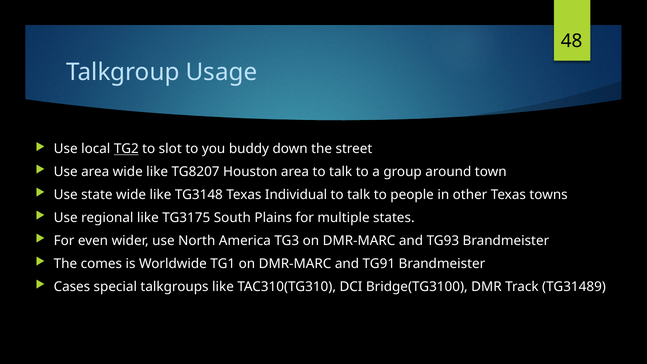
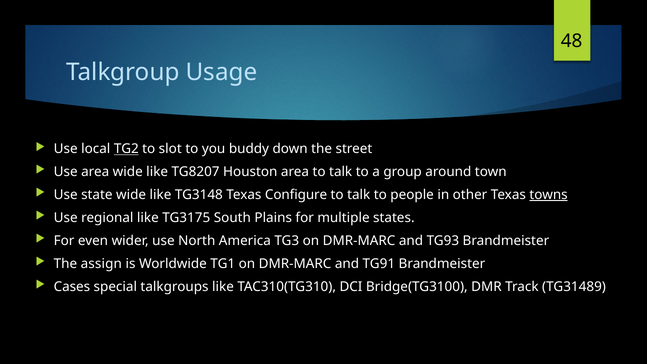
Individual: Individual -> Configure (296, 195)
towns underline: none -> present (549, 195)
comes: comes -> assign (101, 264)
